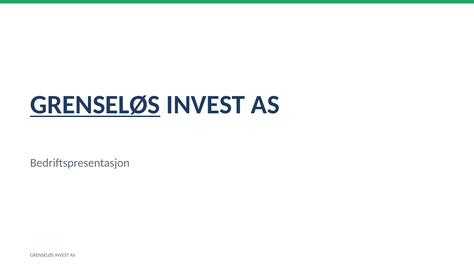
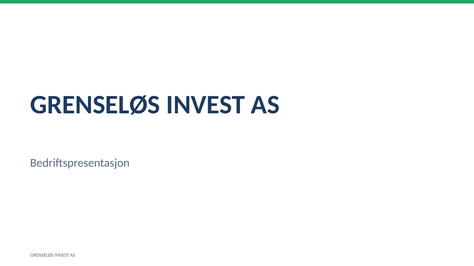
GRENSELØS underline: present -> none (95, 105)
